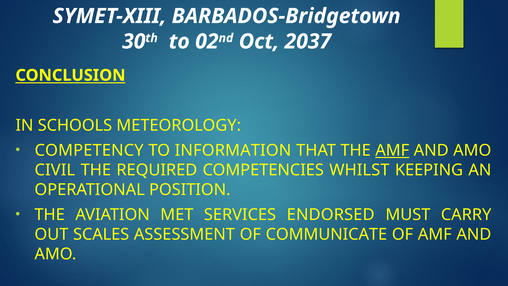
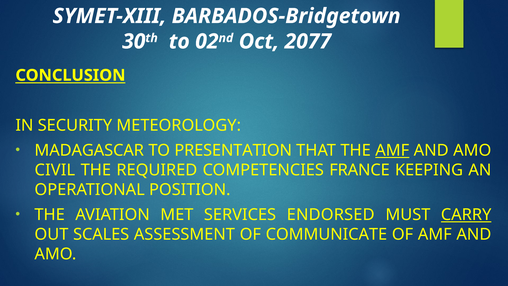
2037: 2037 -> 2077 (308, 41)
SCHOOLS: SCHOOLS -> SECURITY (75, 125)
COMPETENCY: COMPETENCY -> MADAGASCAR (89, 150)
INFORMATION: INFORMATION -> PRESENTATION (233, 150)
WHILST: WHILST -> FRANCE (359, 170)
CARRY underline: none -> present (466, 215)
